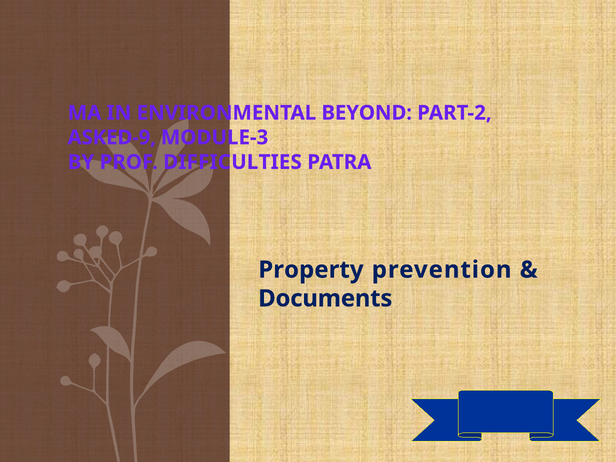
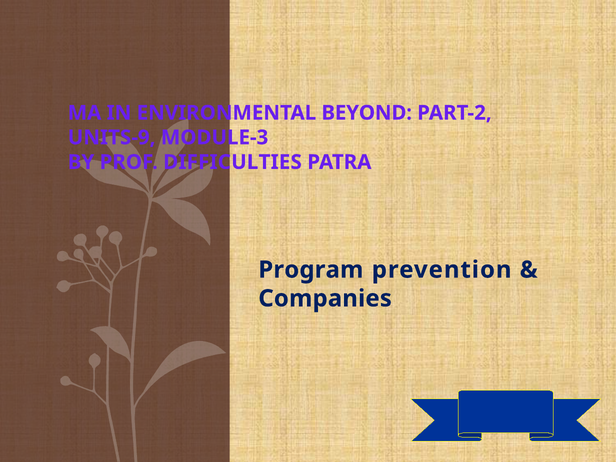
ASKED-9: ASKED-9 -> UNITS-9 (112, 137)
Property: Property -> Program (311, 270)
Documents: Documents -> Companies (325, 298)
